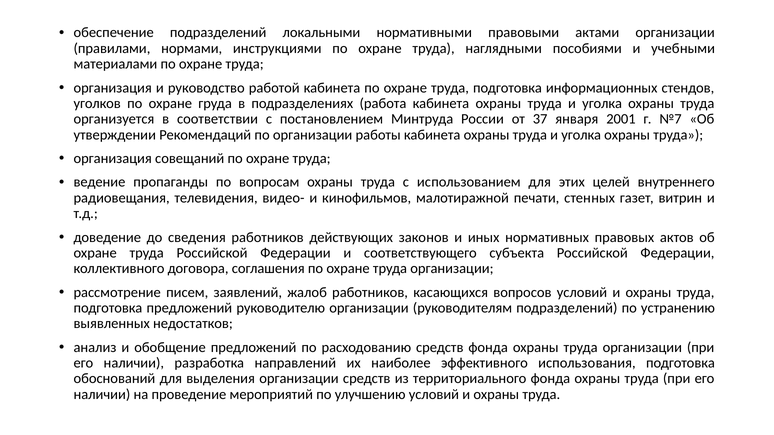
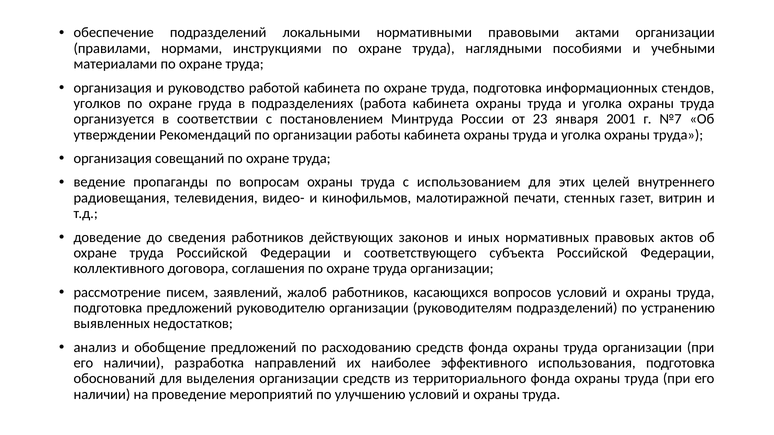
37: 37 -> 23 (540, 119)
